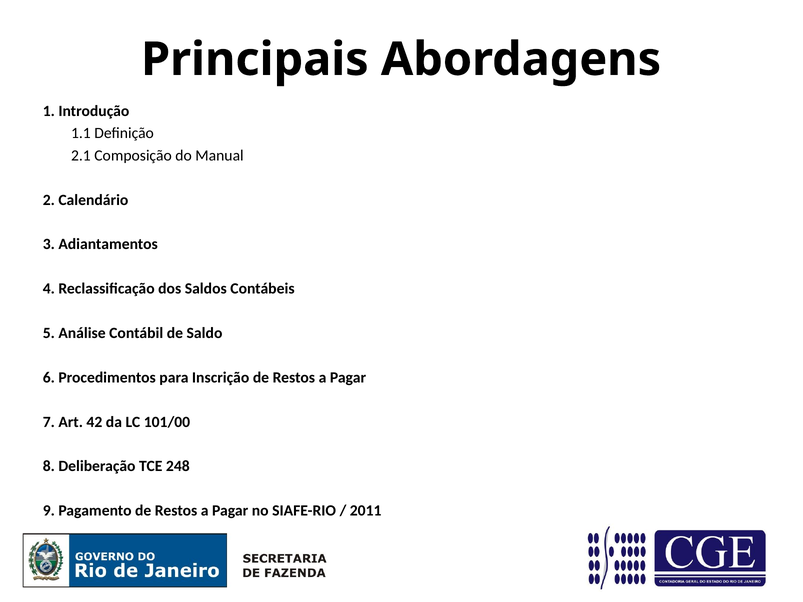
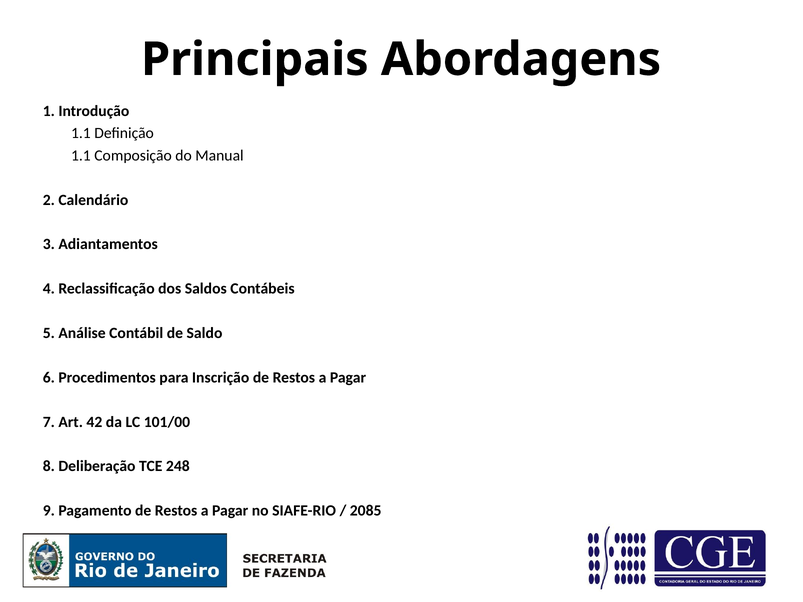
2.1: 2.1 -> 1.1 (81, 156)
2011: 2011 -> 2085 (366, 511)
